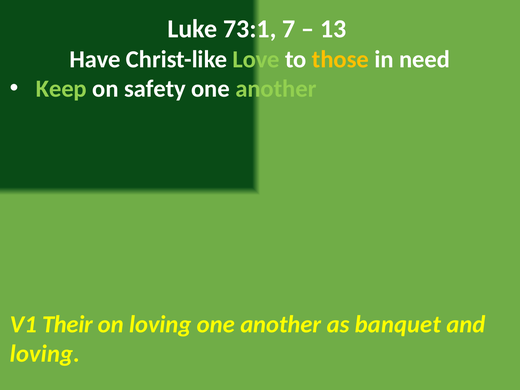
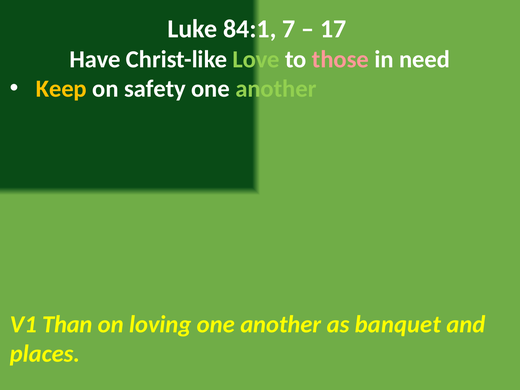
73:1: 73:1 -> 84:1 (250, 29)
13: 13 -> 17 (333, 29)
those colour: yellow -> pink (340, 59)
Keep colour: light green -> yellow (61, 89)
Their: Their -> Than (67, 324)
loving: loving -> places (45, 354)
